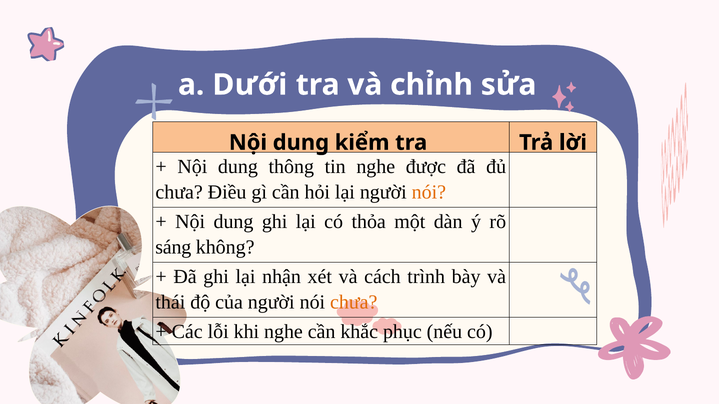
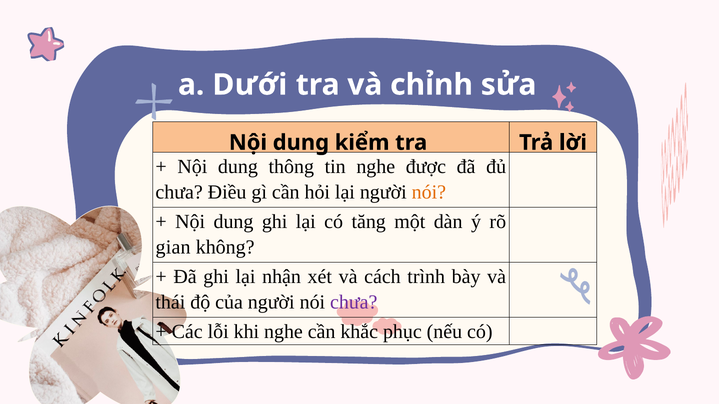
thỏa: thỏa -> tăng (369, 222)
sáng: sáng -> gian (173, 247)
chưa colour: orange -> purple (354, 302)
